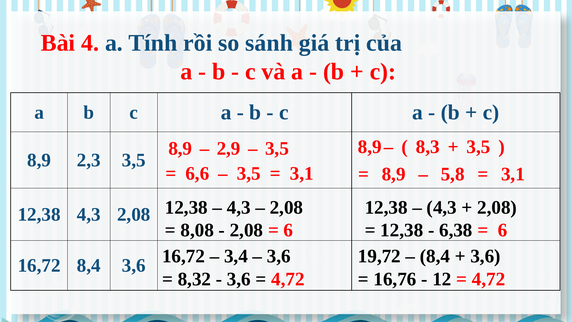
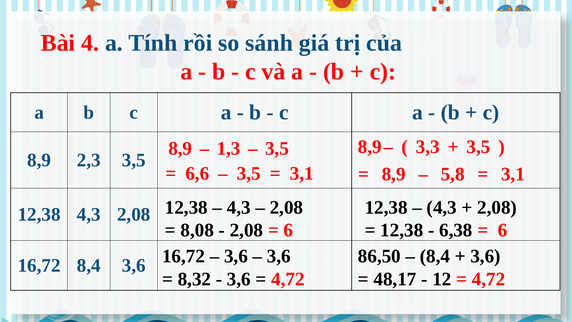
2,9: 2,9 -> 1,3 (229, 148)
8,3: 8,3 -> 3,3 (428, 147)
3,4: 3,4 -> 3,6 (236, 256)
19,72: 19,72 -> 86,50 (379, 256)
16,76: 16,76 -> 48,17 (395, 279)
